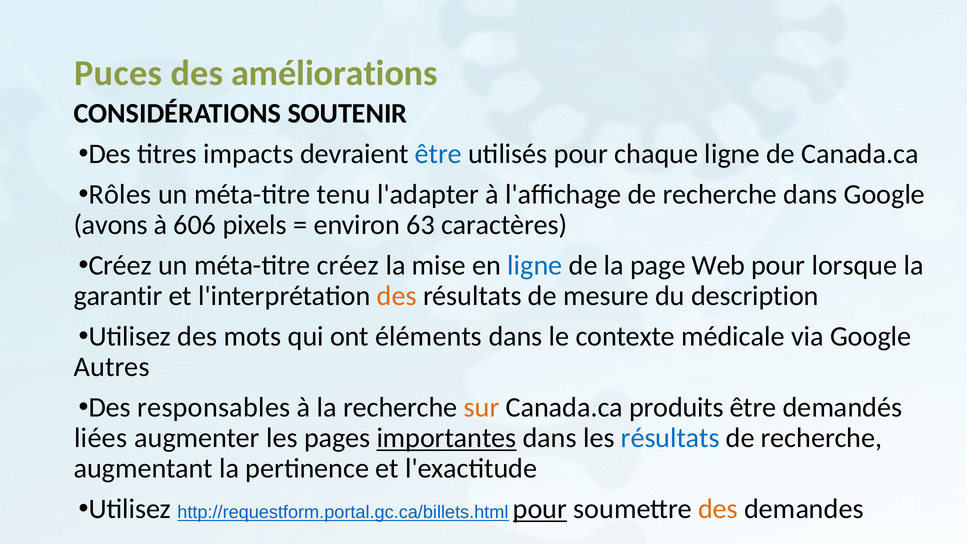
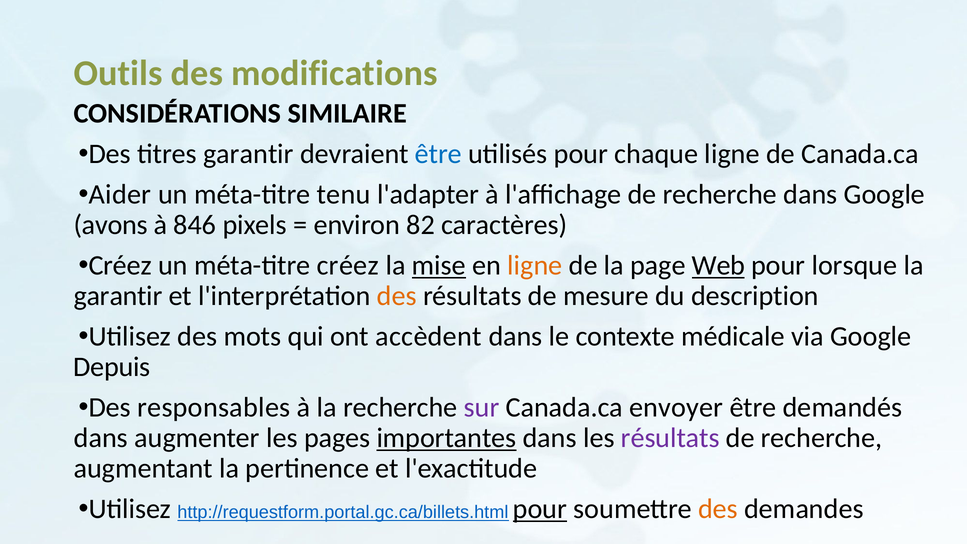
Puces: Puces -> Outils (118, 73)
améliorations: améliorations -> modifications (334, 73)
SOUTENIR: SOUTENIR -> SIMILAIRE (347, 113)
titres impacts: impacts -> garantir (248, 154)
Rôles: Rôles -> Aider (120, 194)
606: 606 -> 846 (195, 225)
63: 63 -> 82 (421, 225)
mise underline: none -> present (439, 265)
ligne colour: blue -> orange (535, 265)
Web underline: none -> present (718, 265)
éléments: éléments -> accèdent (429, 336)
Autres: Autres -> Depuis (112, 367)
sur colour: orange -> purple (482, 407)
produits: produits -> envoyer (676, 407)
liées: liées -> dans (101, 438)
résultats colour: blue -> purple (670, 438)
